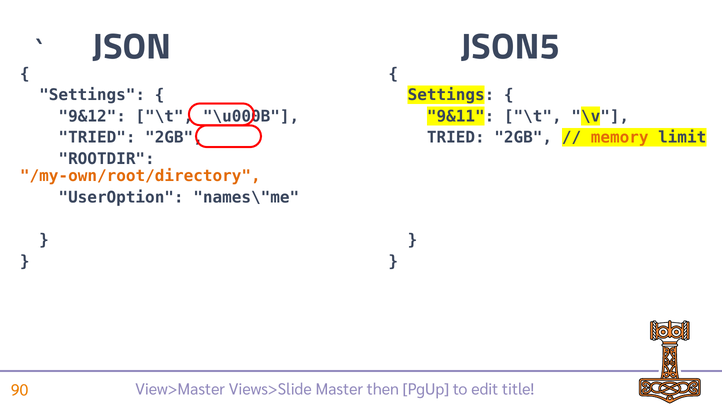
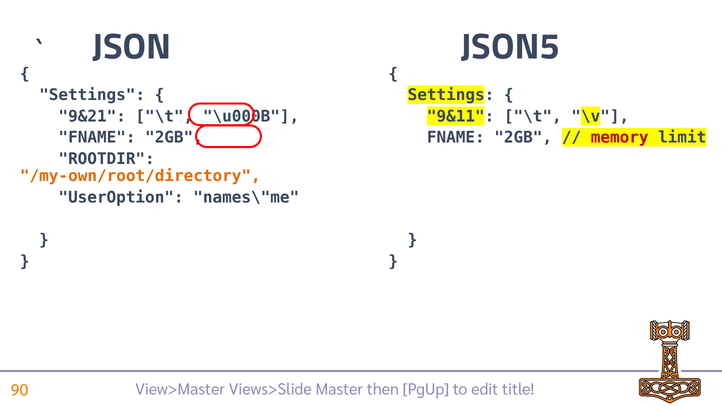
9&12: 9&12 -> 9&21 (92, 116)
TRIED: TRIED -> FNAME (97, 138)
TRIED: TRIED -> FNAME (456, 138)
memory colour: orange -> red (620, 138)
